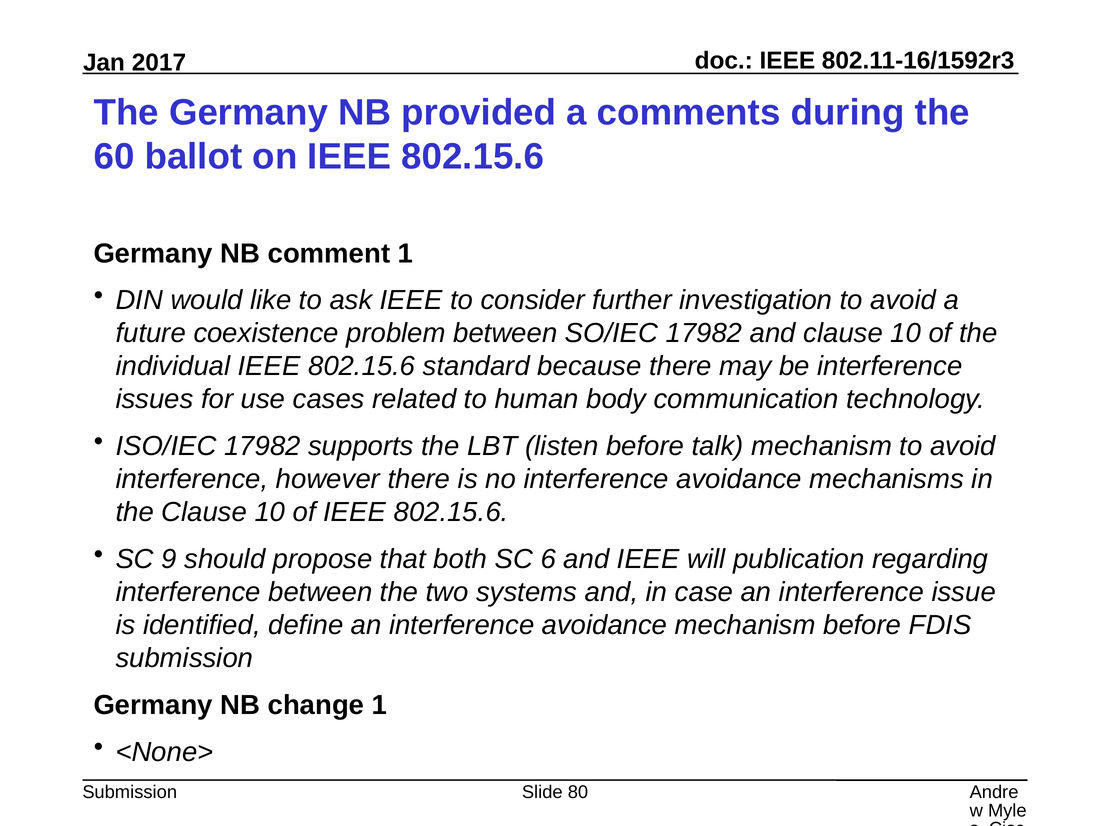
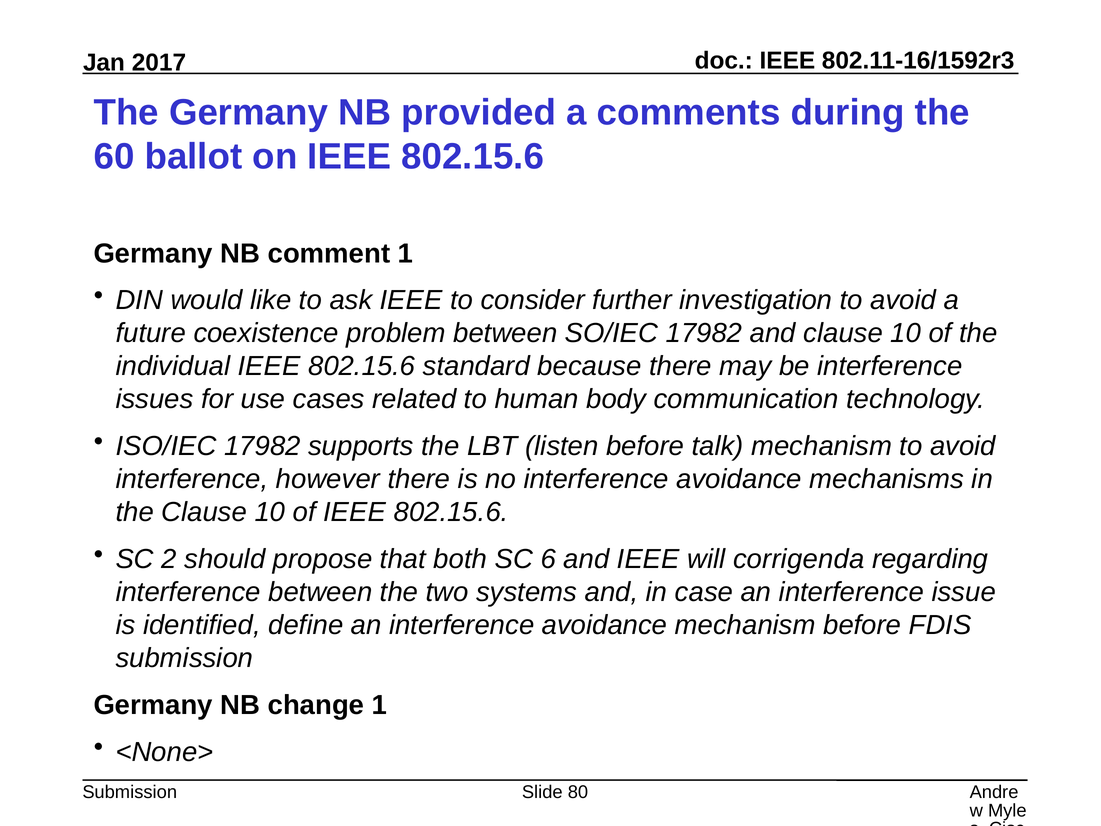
9: 9 -> 2 (169, 559)
publication: publication -> corrigenda (799, 559)
